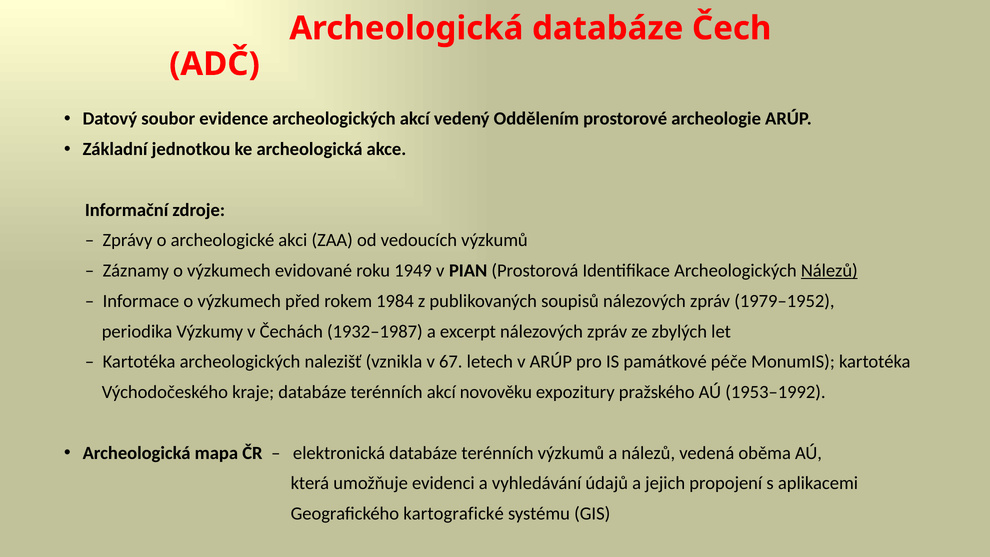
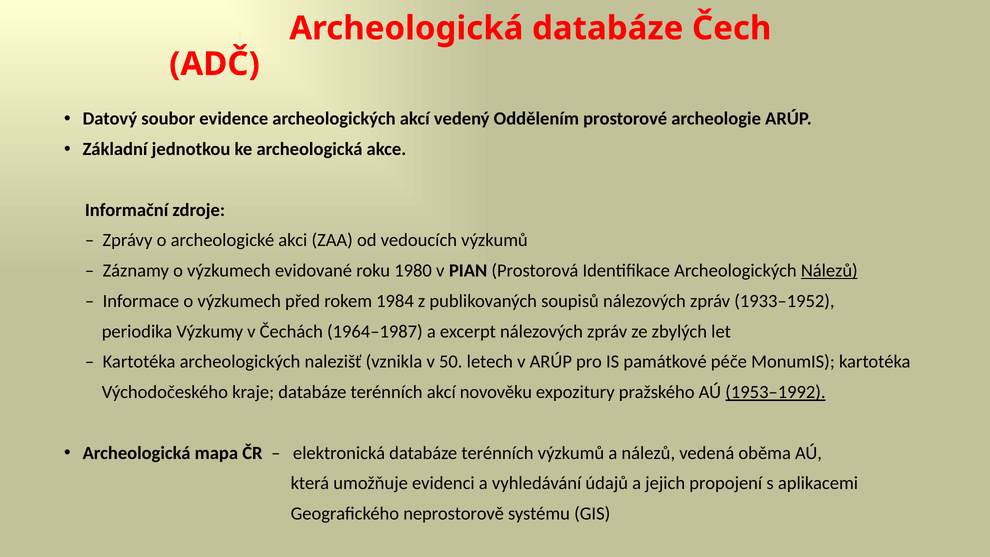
1949: 1949 -> 1980 (413, 271)
1979–1952: 1979–1952 -> 1933–1952 (784, 301)
1932–1987: 1932–1987 -> 1964–1987 (375, 331)
67: 67 -> 50 (451, 362)
1953–1992 underline: none -> present (775, 392)
kartografické: kartografické -> neprostorově (454, 514)
